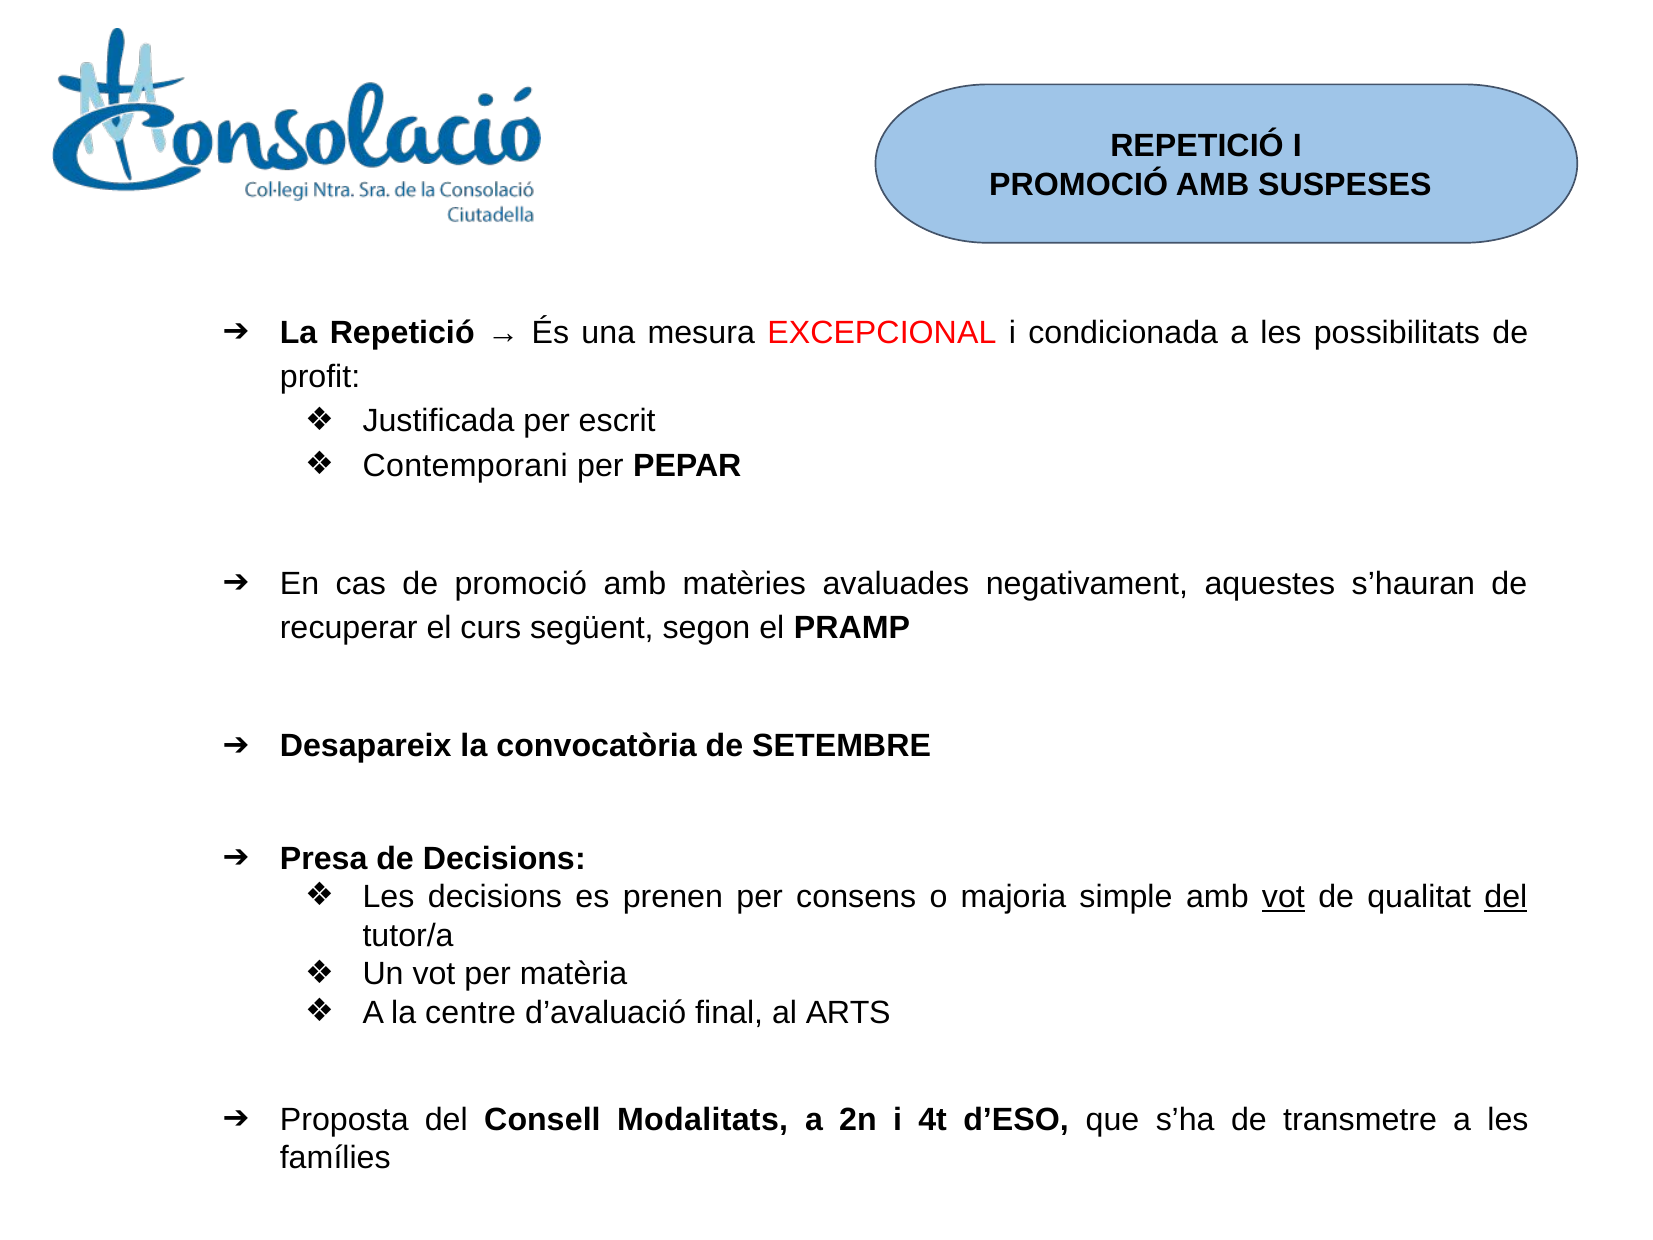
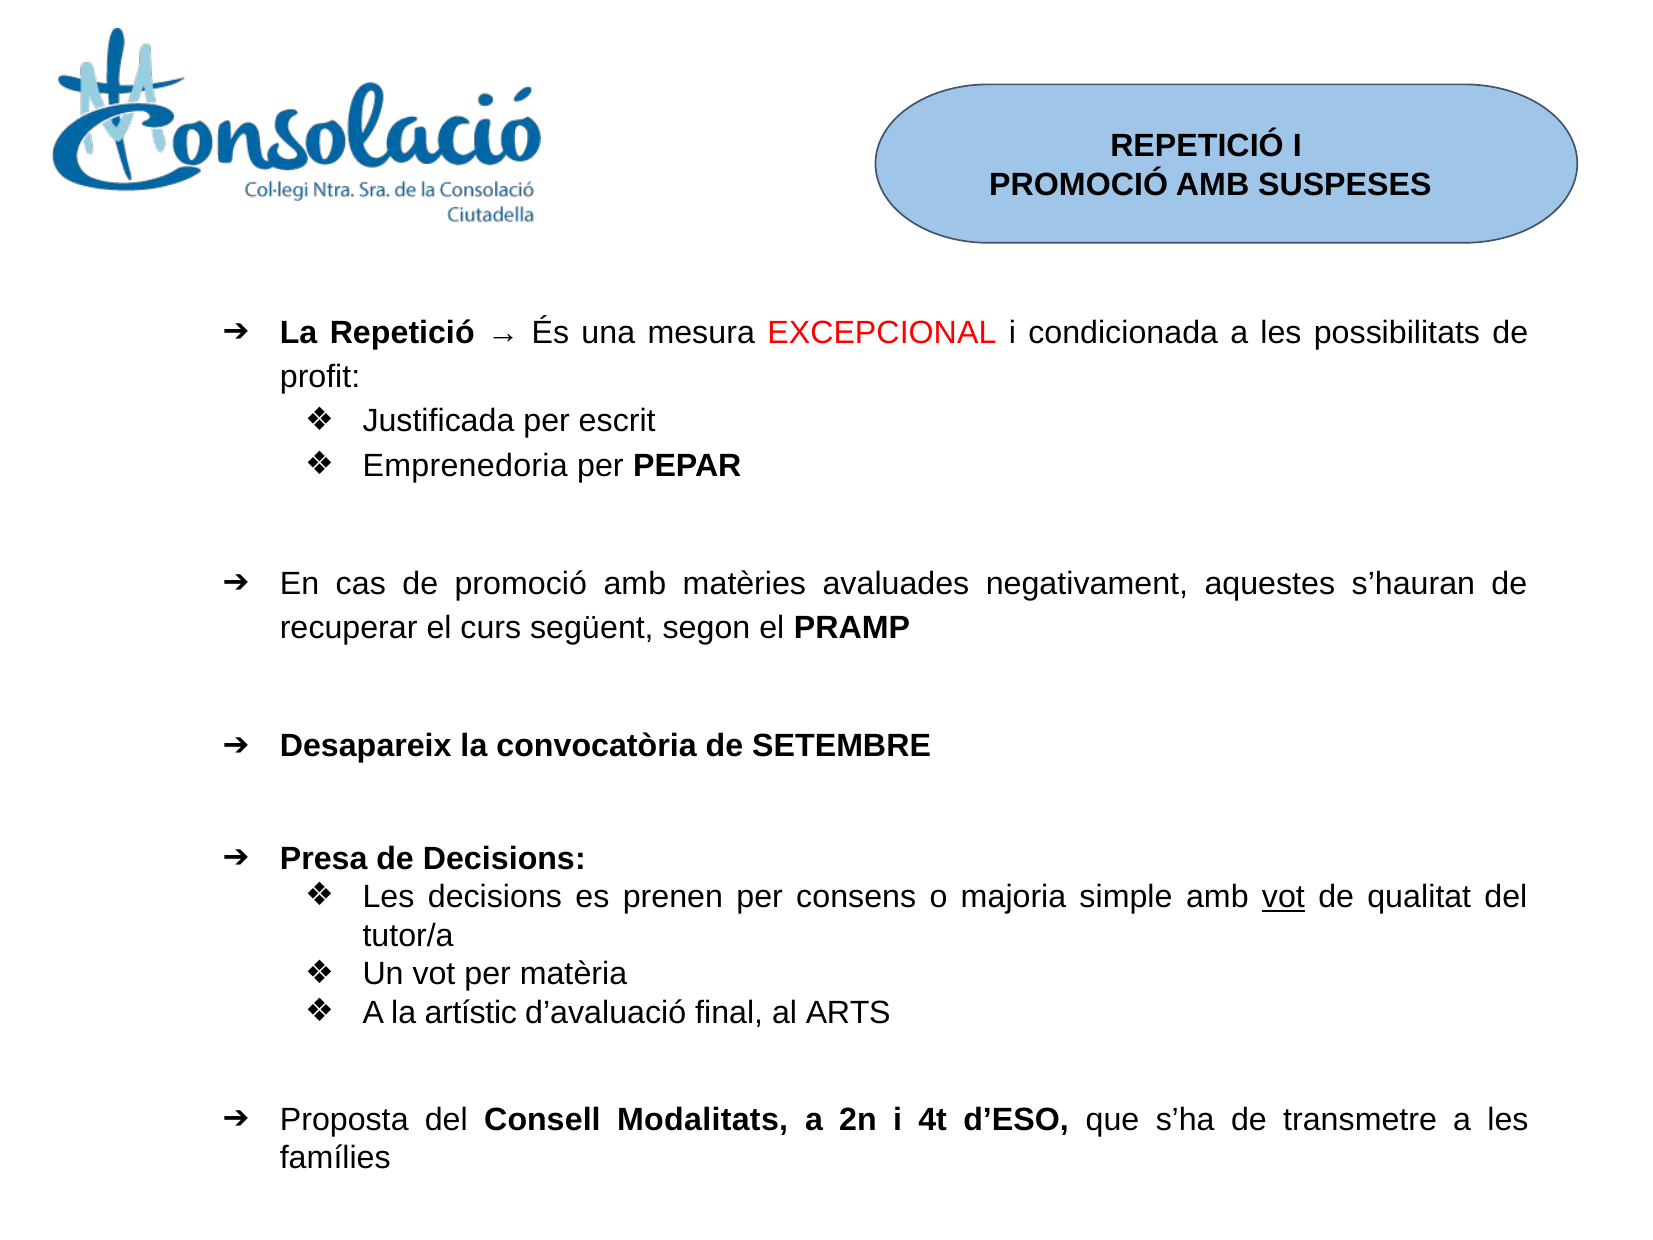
Contemporani: Contemporani -> Emprenedoria (465, 466)
del underline: present -> none (1506, 897)
centre: centre -> artístic (471, 1013)
